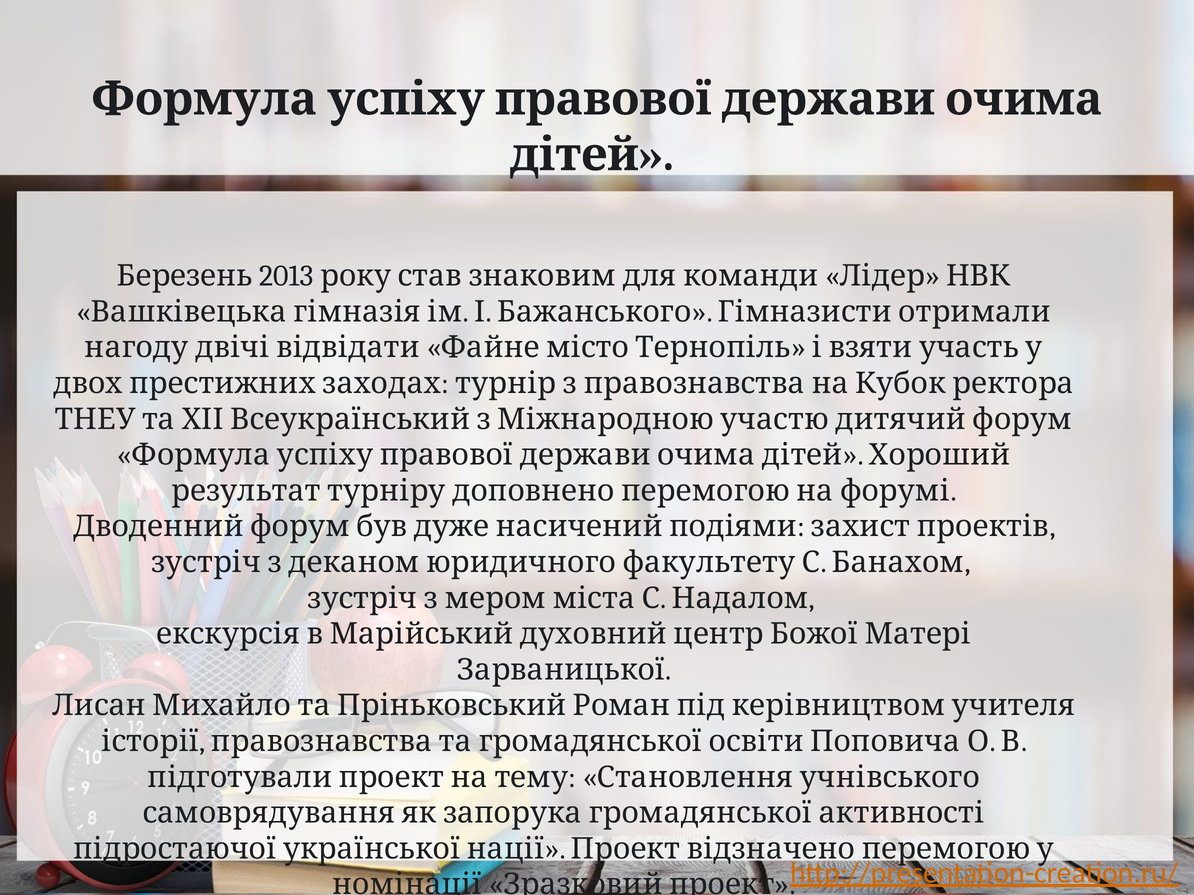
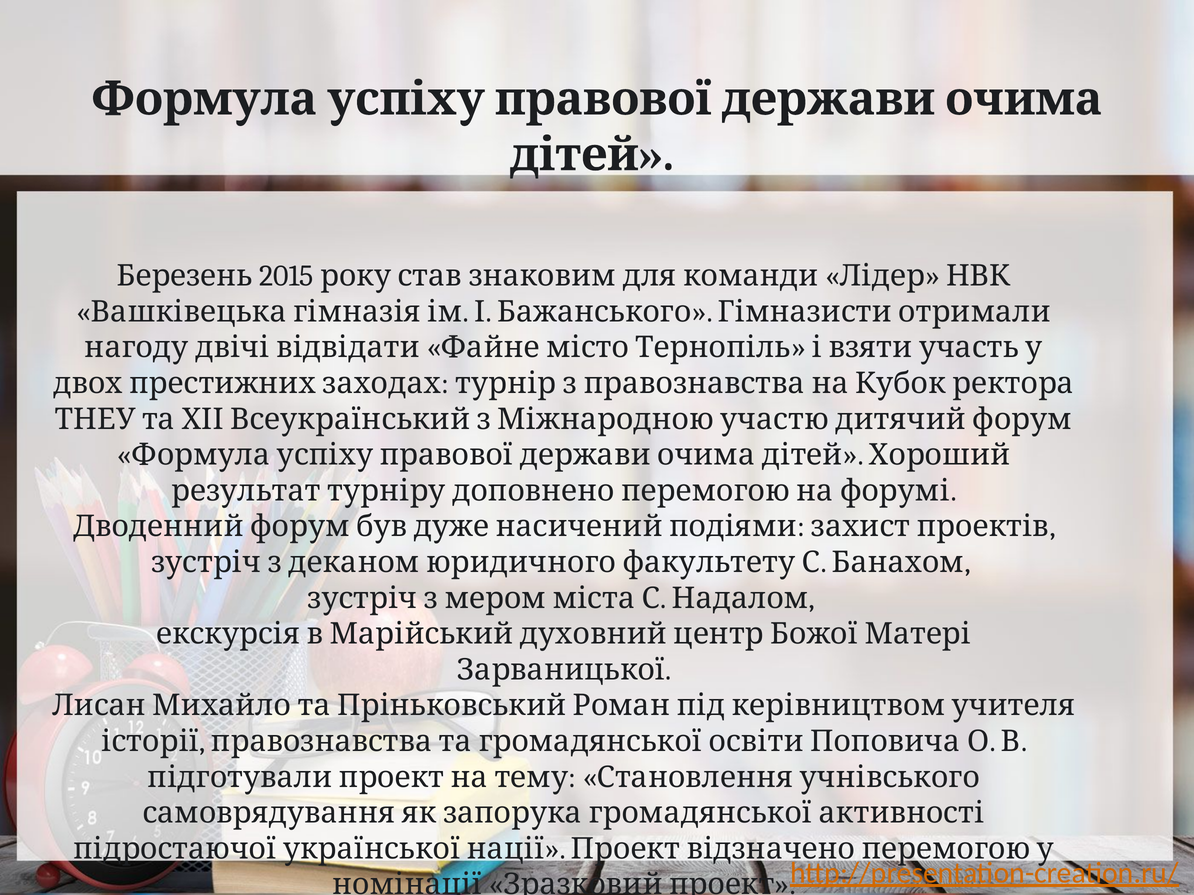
2013: 2013 -> 2015 (286, 276)
